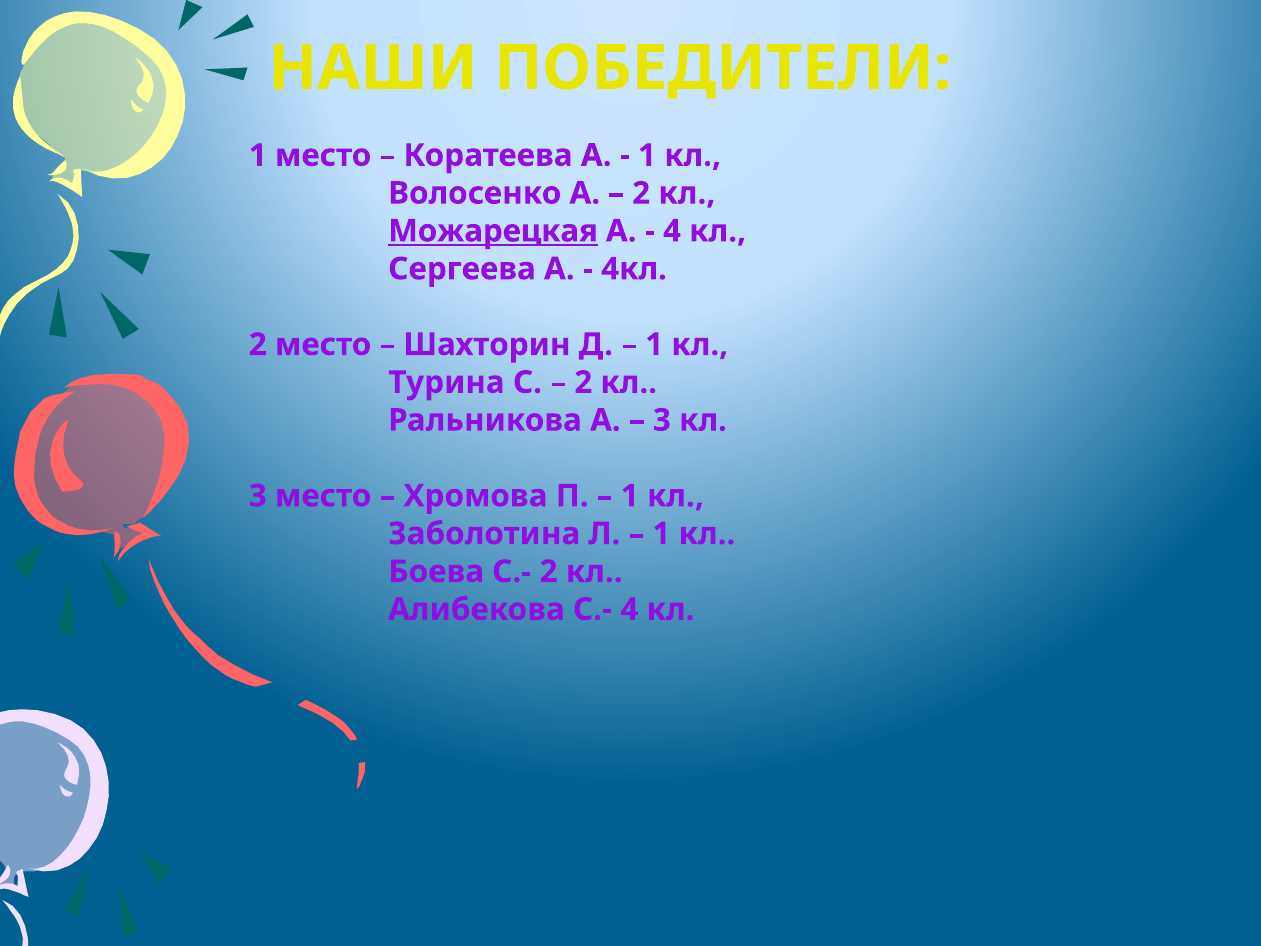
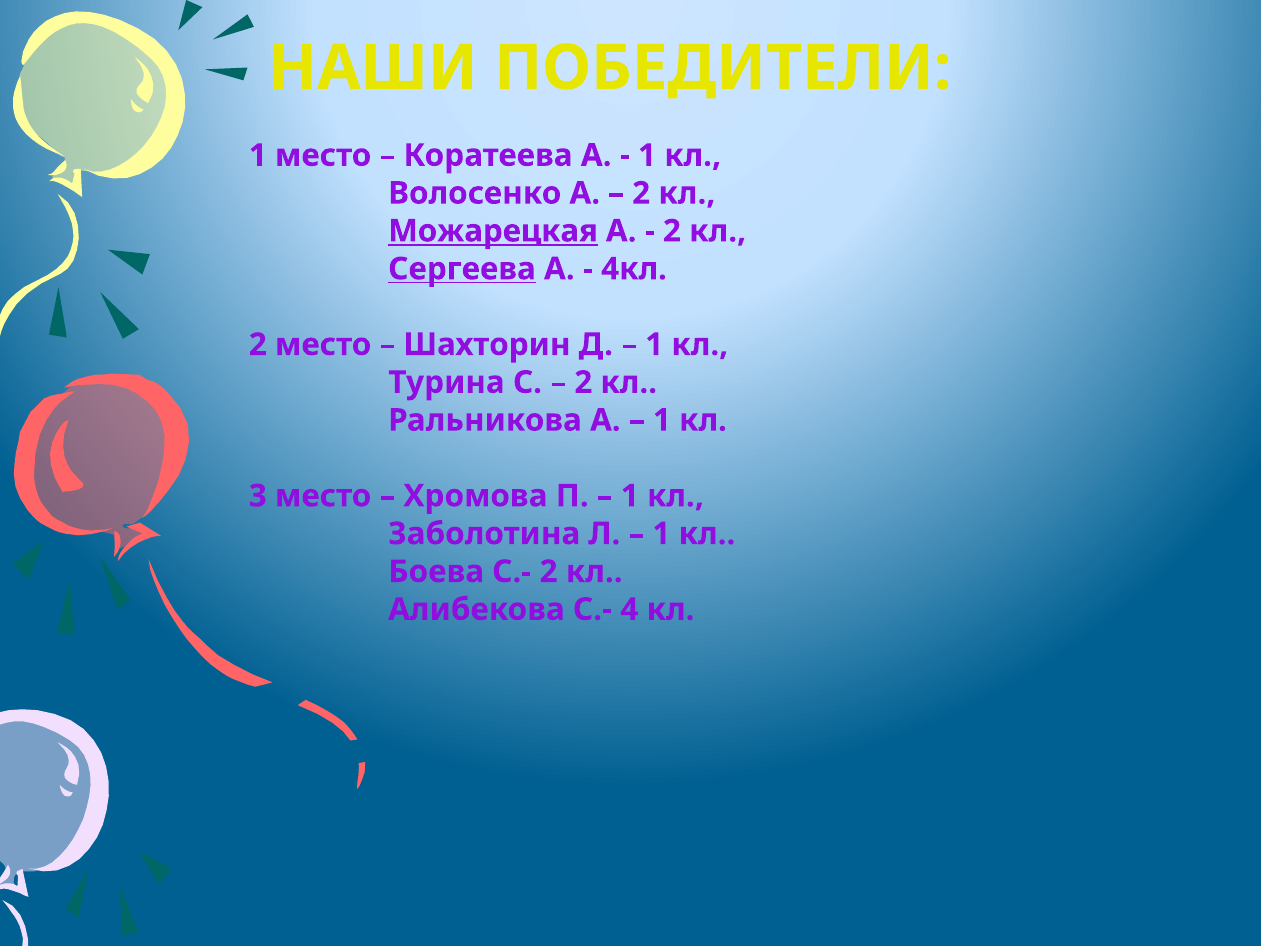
4: 4 -> 2 (672, 231)
Сергеева underline: none -> present (462, 269)
3: 3 -> 1 (662, 420)
